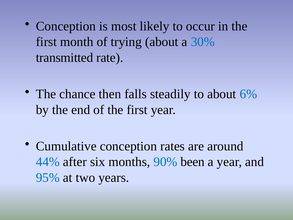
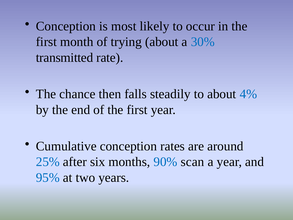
6%: 6% -> 4% (248, 94)
44%: 44% -> 25% (48, 162)
been: been -> scan (192, 162)
